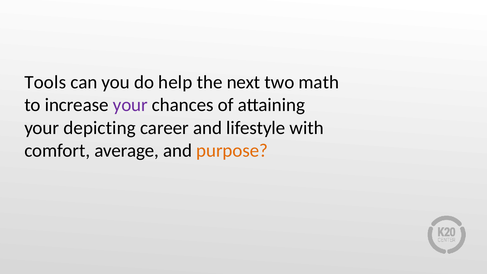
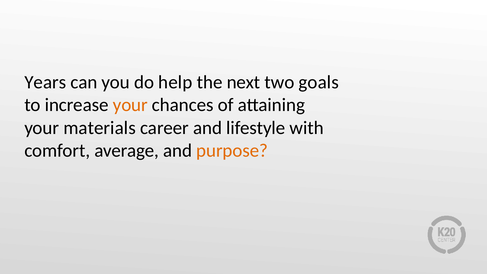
Tools: Tools -> Years (45, 82)
math: math -> goals (319, 82)
your colour: purple -> orange (130, 105)
depicting: depicting -> materials (100, 128)
